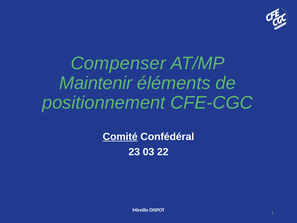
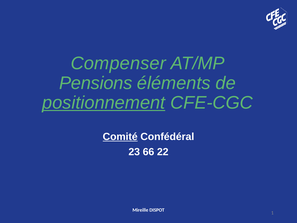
Maintenir: Maintenir -> Pensions (96, 83)
positionnement underline: none -> present (104, 103)
03: 03 -> 66 (148, 152)
